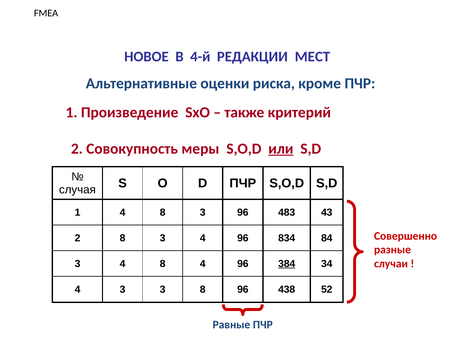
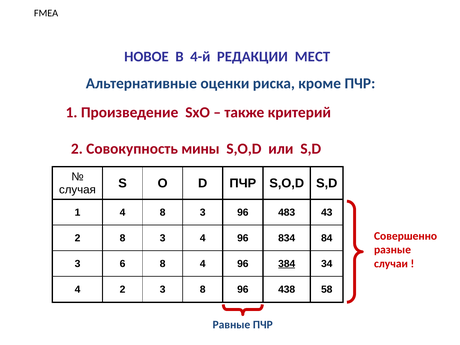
меры: меры -> мины (200, 149)
или underline: present -> none (281, 149)
4: 4 -> 6 (123, 264)
4 3: 3 -> 2 (123, 289)
52: 52 -> 58 (327, 289)
